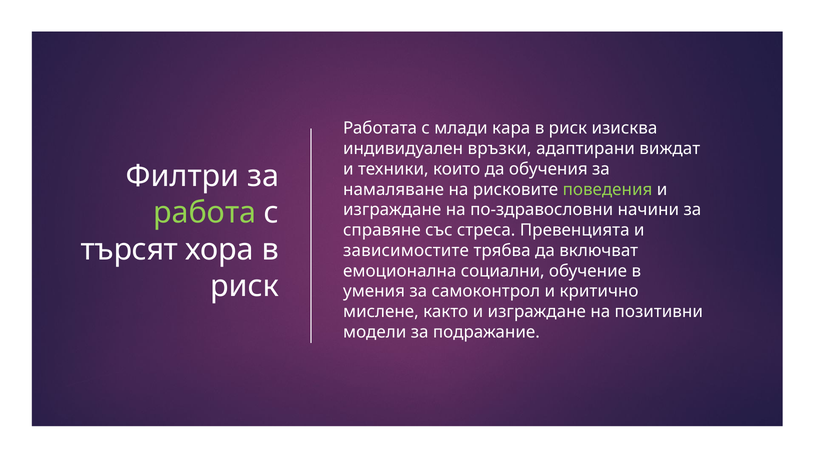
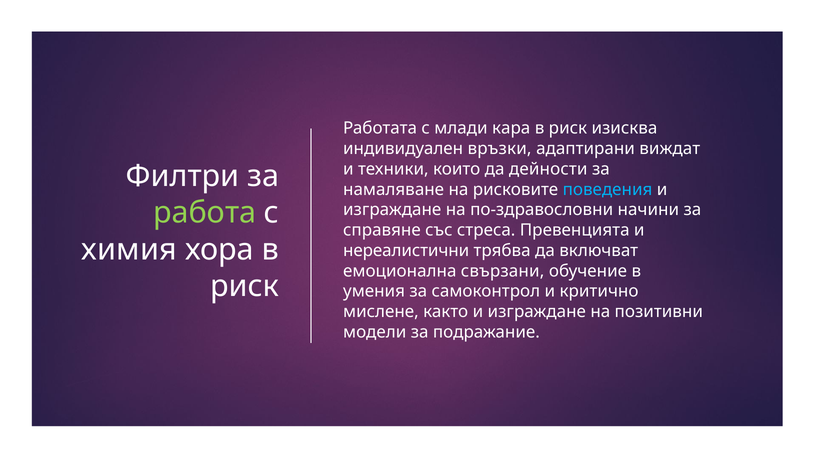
обучения: обучения -> дейности (548, 169)
поведения colour: light green -> light blue (607, 190)
търсят: търсят -> химия (129, 250)
зависимостите: зависимостите -> нереалистични (406, 251)
социални: социални -> свързани (503, 271)
